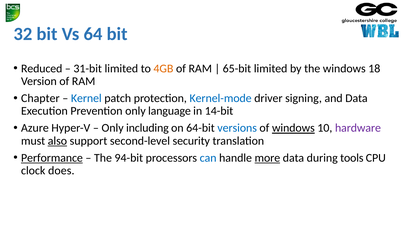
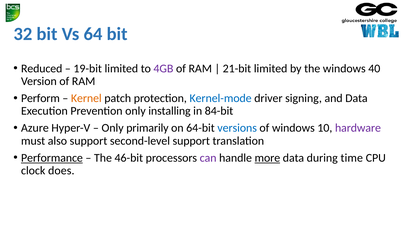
31-bit: 31-bit -> 19-bit (88, 69)
4GB colour: orange -> purple (163, 69)
65-bit: 65-bit -> 21-bit (237, 69)
18: 18 -> 40 (374, 69)
Chapter: Chapter -> Perform (40, 98)
Kernel colour: blue -> orange (86, 98)
language: language -> installing (169, 111)
14-bit: 14-bit -> 84-bit (219, 111)
including: including -> primarily (147, 128)
windows underline: present -> none (293, 128)
also underline: present -> none (57, 141)
second-level security: security -> support (191, 141)
94-bit: 94-bit -> 46-bit (129, 158)
can colour: blue -> purple (208, 158)
tools: tools -> time (352, 158)
